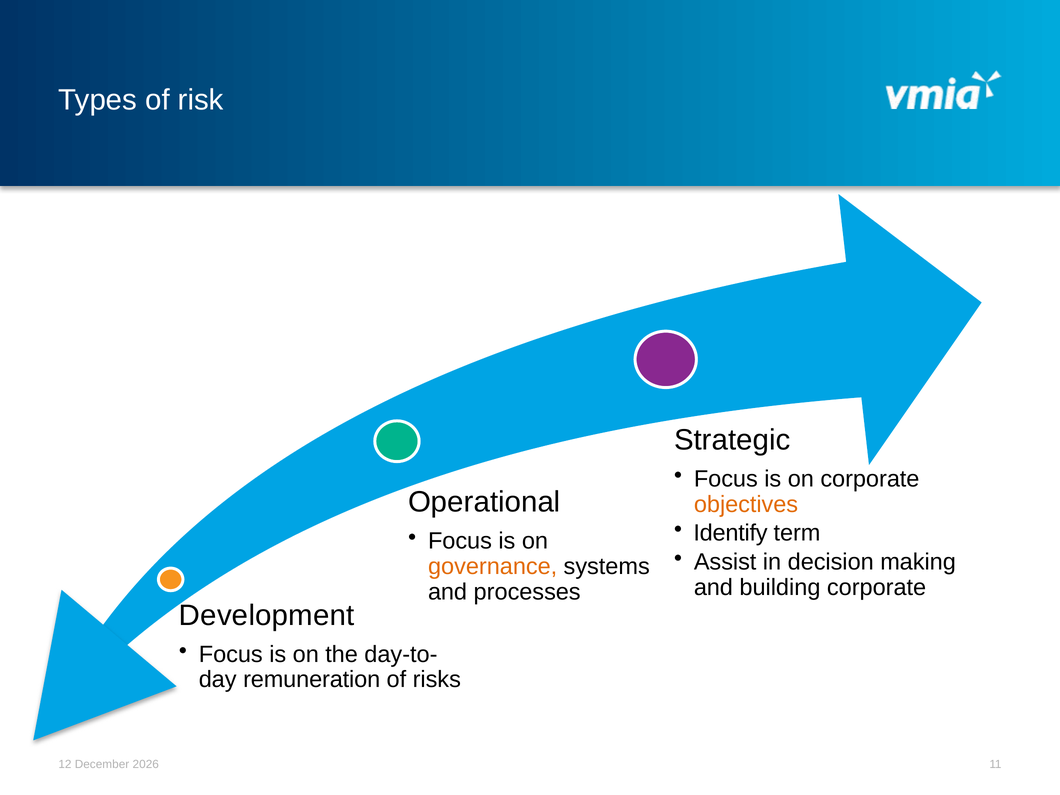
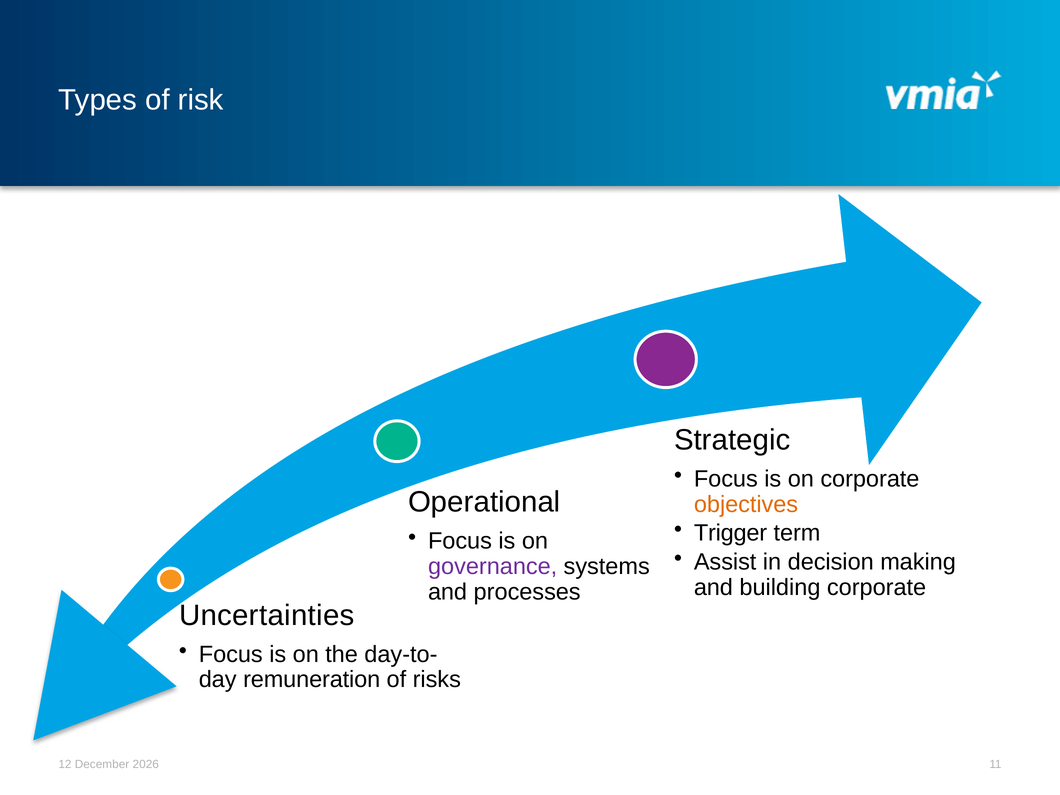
Identify: Identify -> Trigger (731, 533)
governance colour: orange -> purple (493, 566)
Development: Development -> Uncertainties (267, 615)
